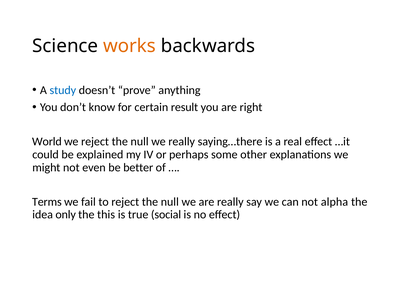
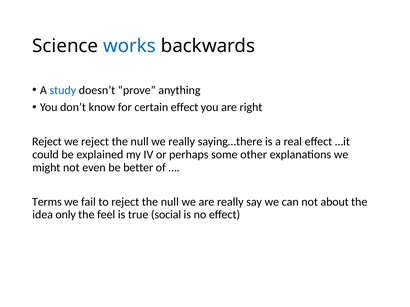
works colour: orange -> blue (130, 46)
certain result: result -> effect (185, 107)
World: World -> Reject (47, 142)
alpha: alpha -> about (335, 202)
this: this -> feel (106, 215)
